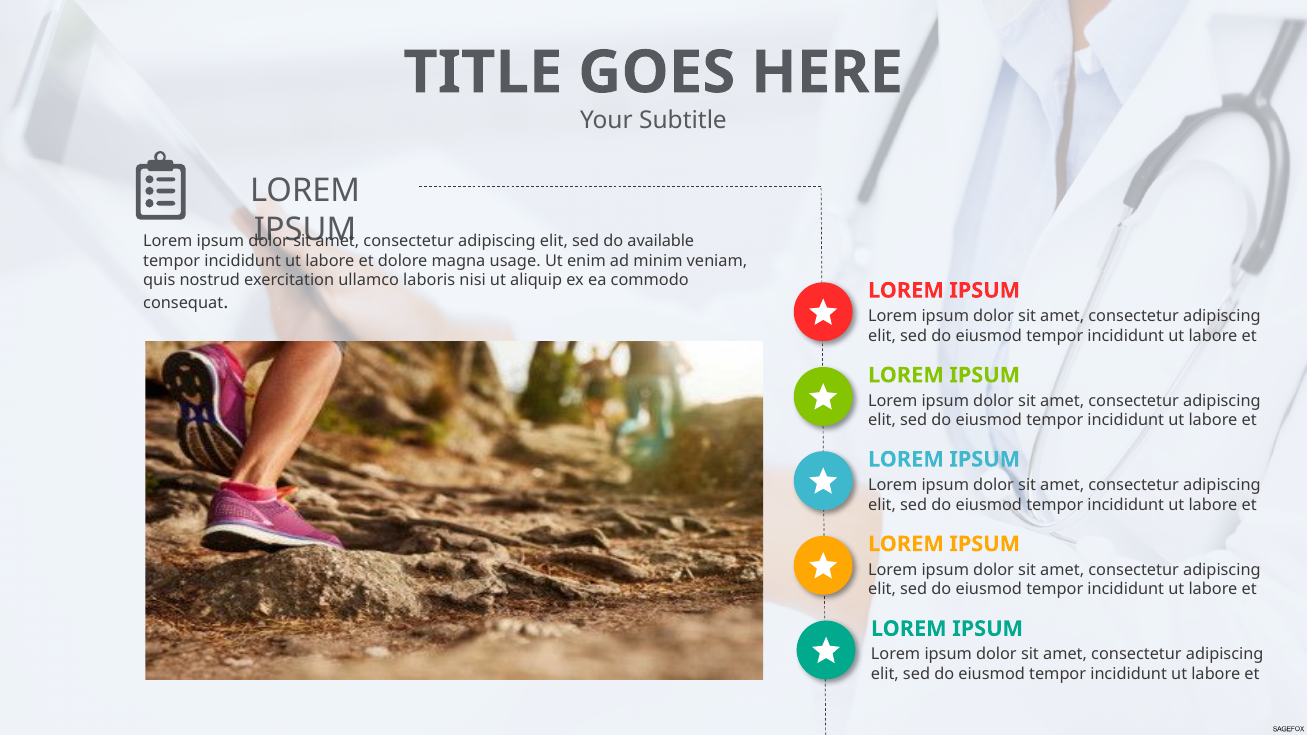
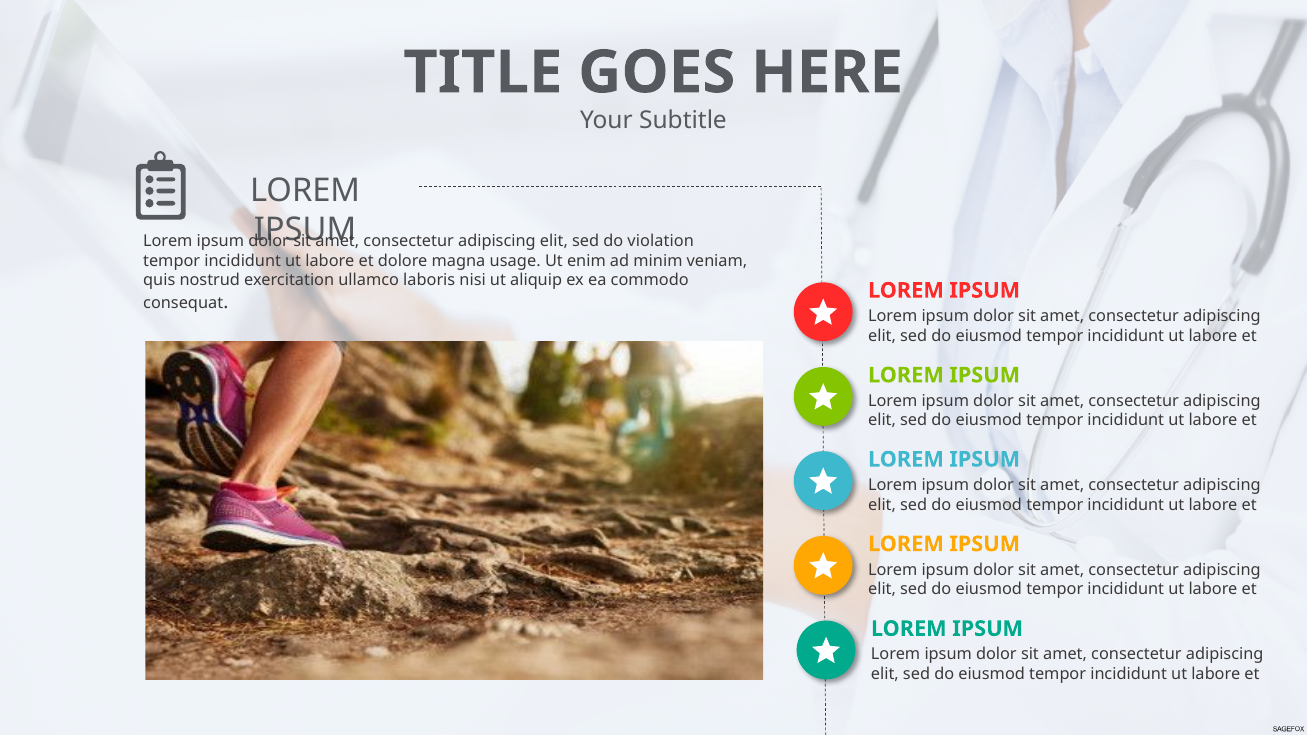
available: available -> violation (661, 241)
